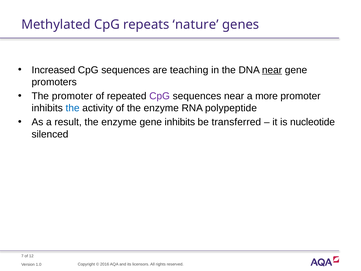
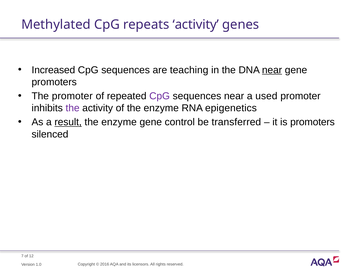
repeats nature: nature -> activity (196, 25)
more: more -> used (266, 96)
the colour: blue -> purple (73, 108)
polypeptide: polypeptide -> epigenetics (231, 108)
result underline: none -> present (68, 122)
gene inhibits: inhibits -> control (180, 122)
is nucleotide: nucleotide -> promoters (312, 122)
